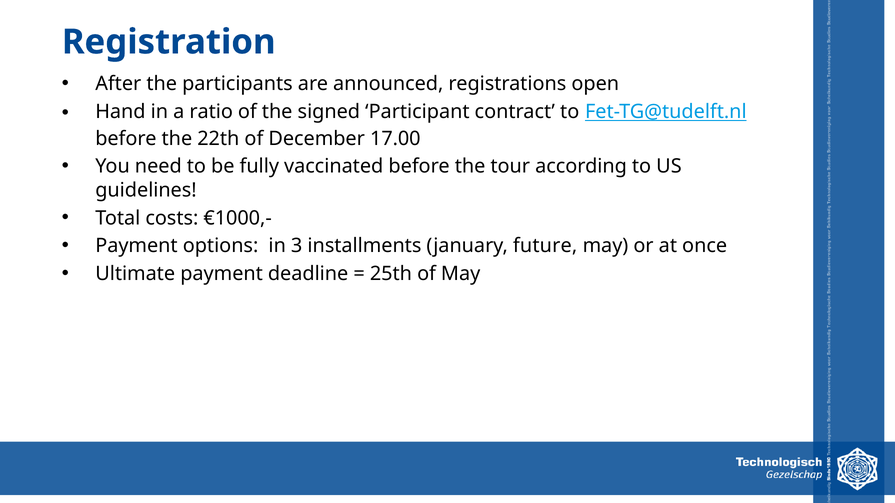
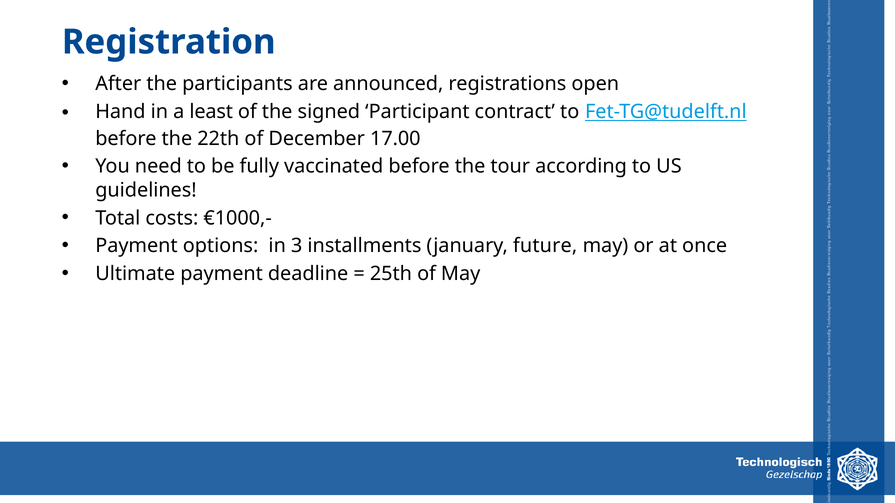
ratio: ratio -> least (211, 112)
